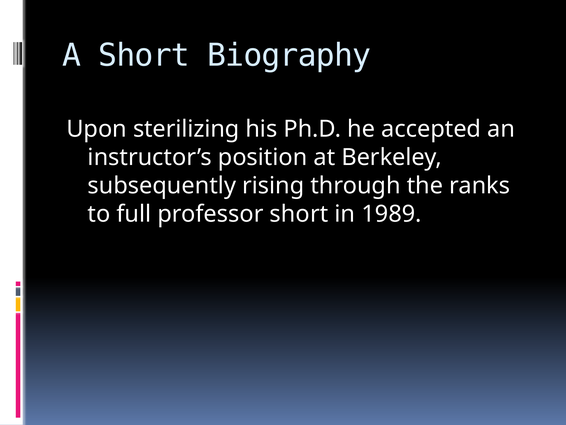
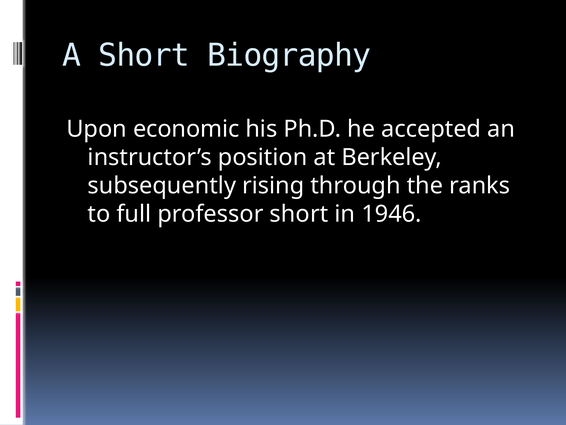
sterilizing: sterilizing -> economic (186, 129)
1989: 1989 -> 1946 (392, 214)
